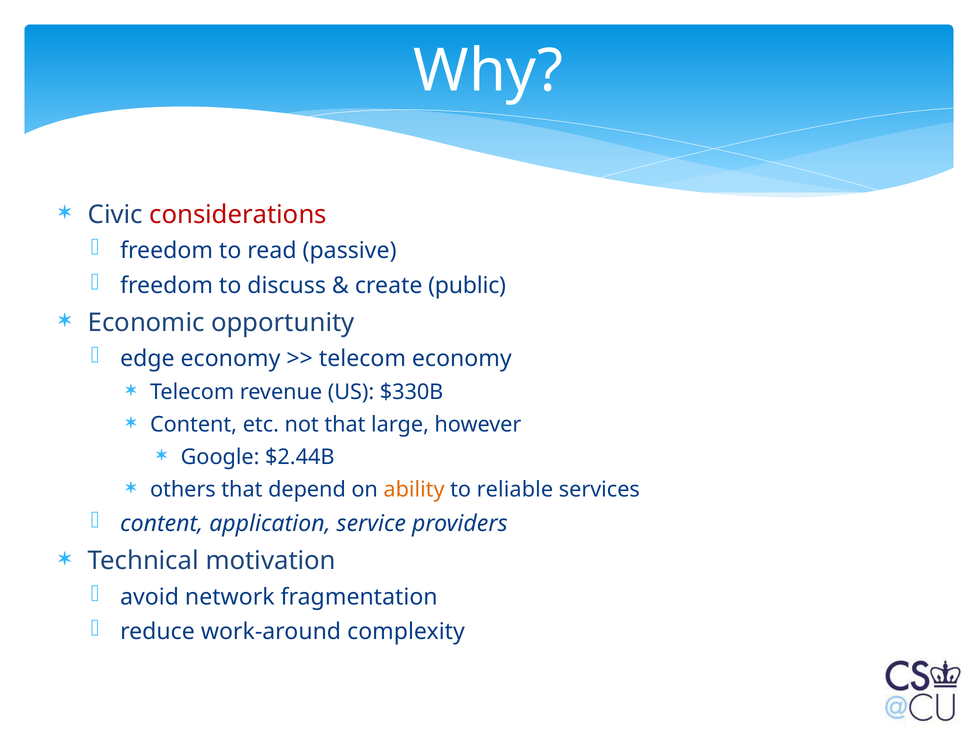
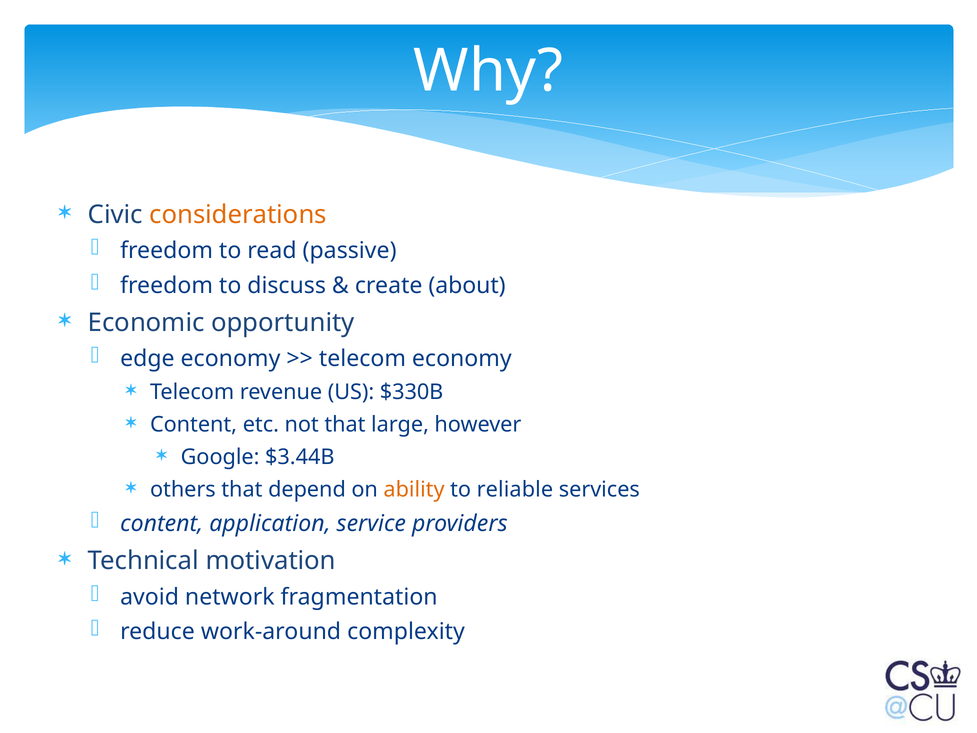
considerations colour: red -> orange (238, 215)
public: public -> about (467, 285)
$2.44B: $2.44B -> $3.44B (300, 457)
